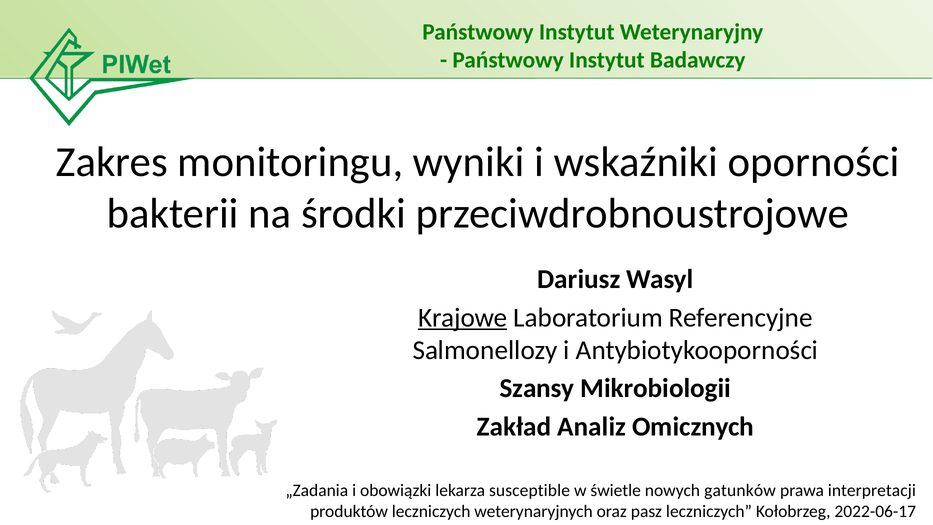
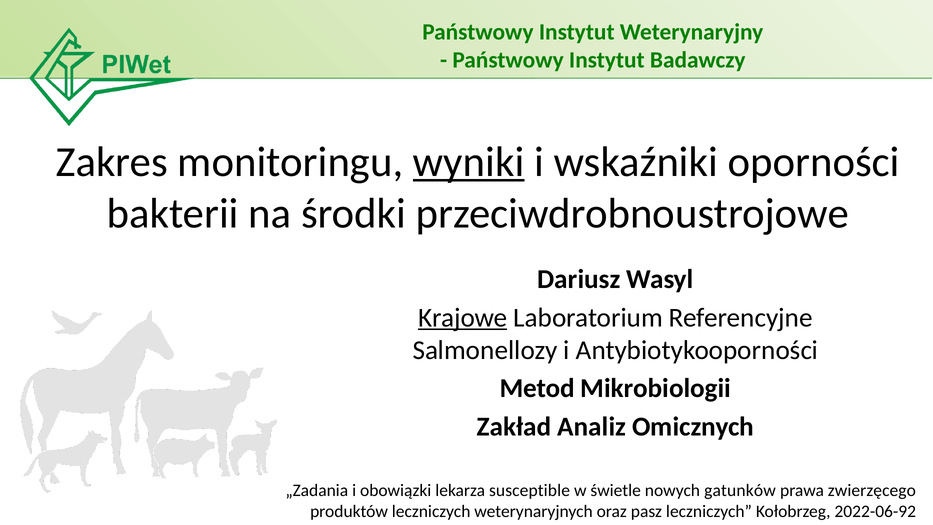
wyniki underline: none -> present (469, 162)
Szansy: Szansy -> Metod (537, 388)
interpretacji: interpretacji -> zwierzęcego (872, 490)
2022-06-17: 2022-06-17 -> 2022-06-92 (875, 511)
